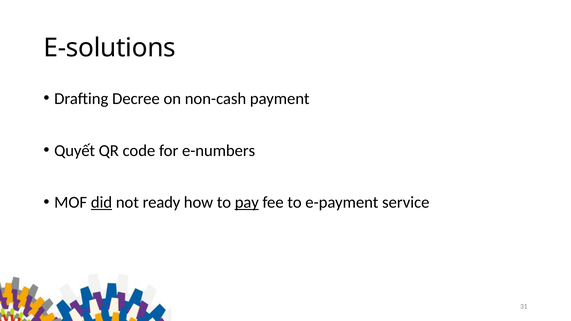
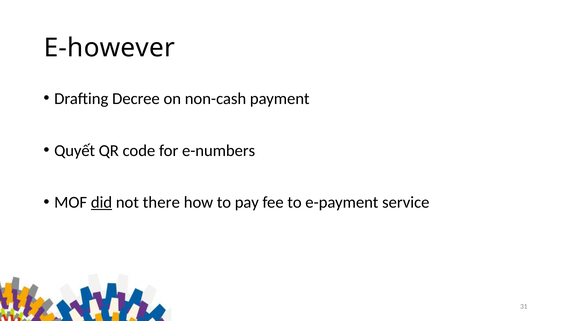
E-solutions: E-solutions -> E-however (109, 48)
ready: ready -> there (161, 203)
pay underline: present -> none (247, 203)
